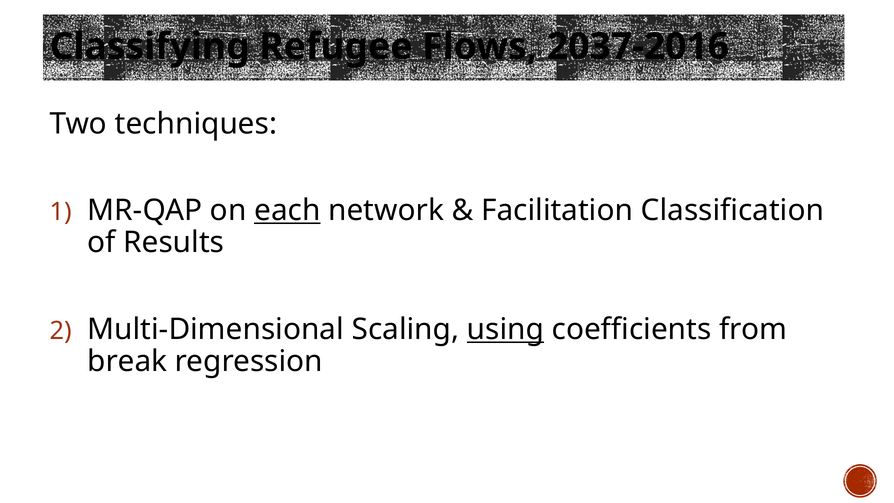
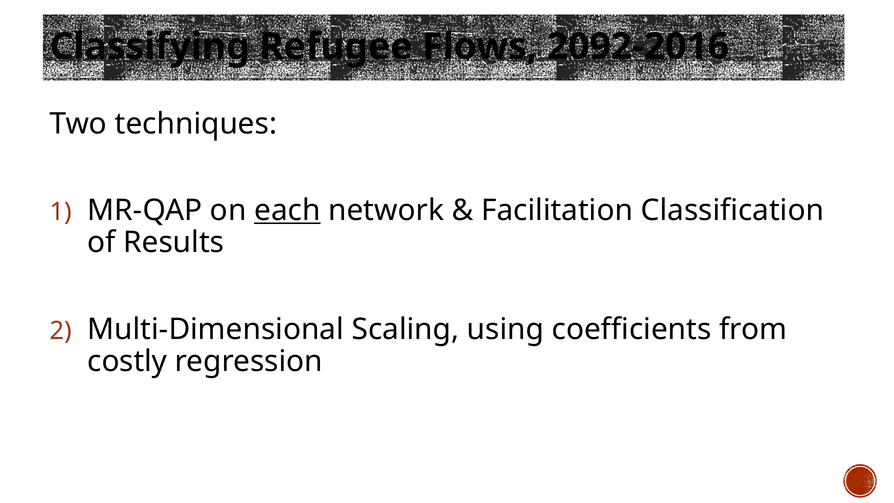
2037-2016: 2037-2016 -> 2092-2016 (638, 47)
using underline: present -> none (506, 329)
break: break -> costly (127, 361)
